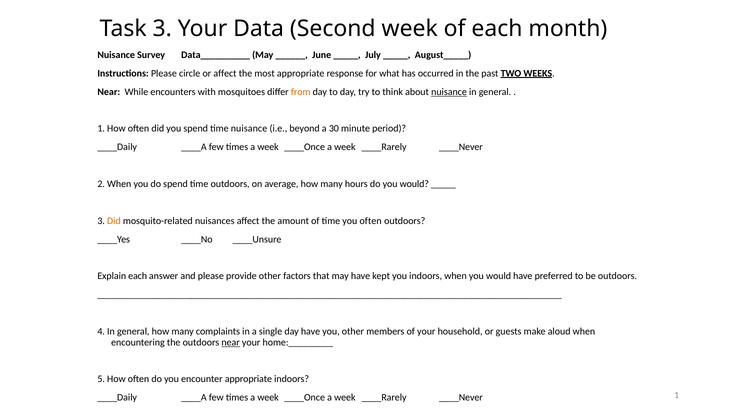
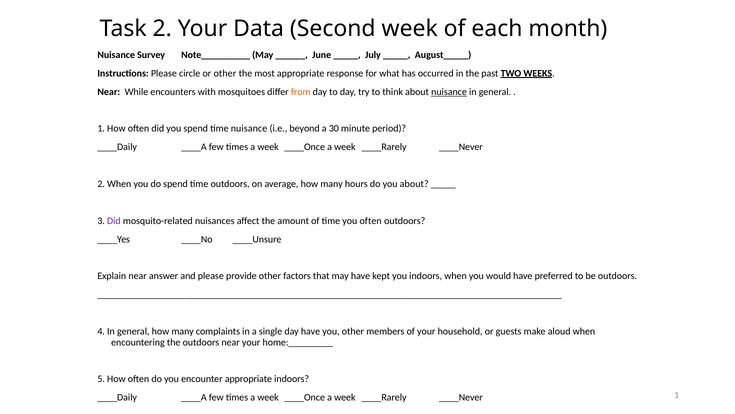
Task 3: 3 -> 2 (162, 28)
Data__________: Data__________ -> Note__________ (216, 55)
or affect: affect -> other (225, 73)
do you would: would -> about (414, 184)
Did colour: orange -> purple (114, 221)
Explain each: each -> near (138, 276)
near underline: present -> none (231, 342)
